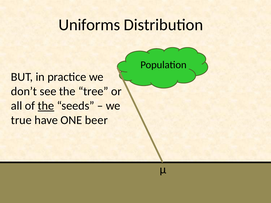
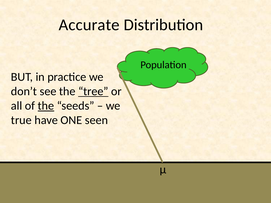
Uniforms: Uniforms -> Accurate (89, 25)
tree underline: none -> present (93, 91)
beer: beer -> seen (96, 120)
